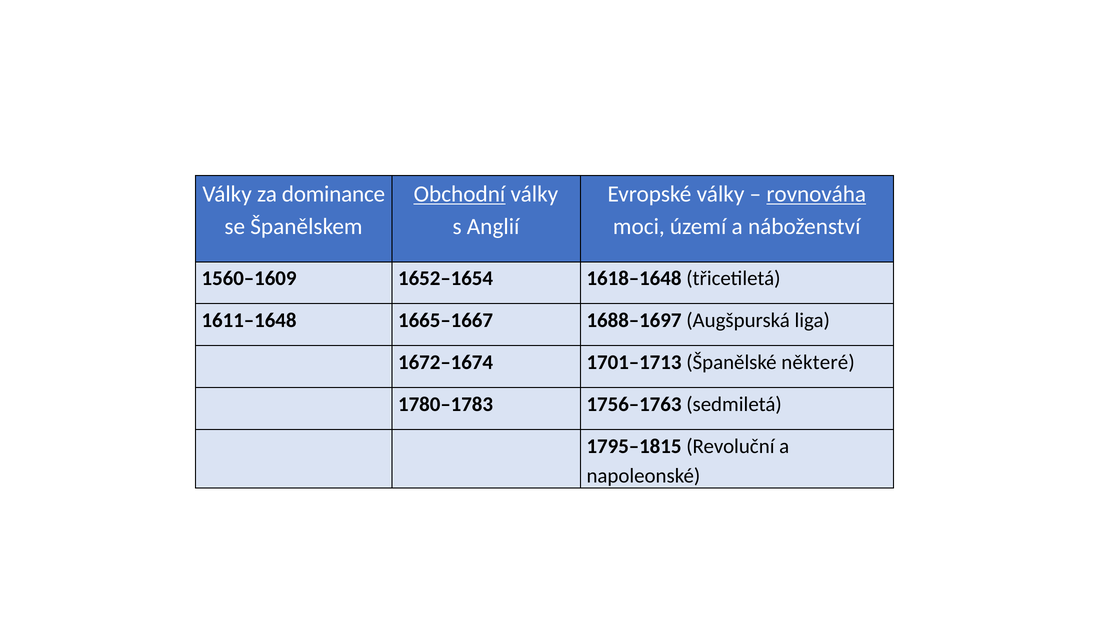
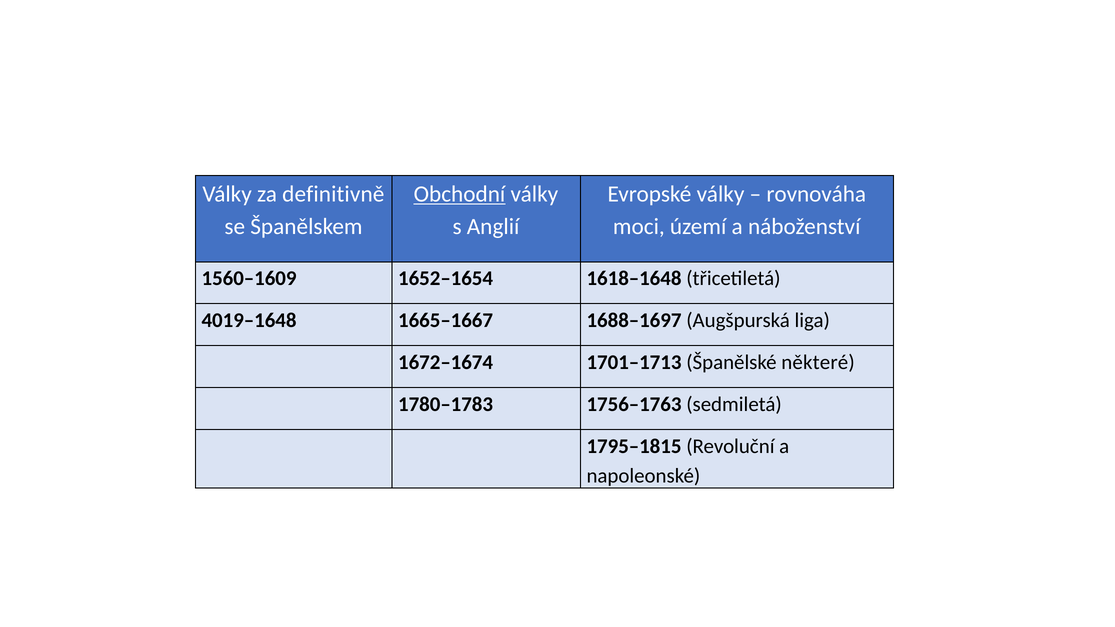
dominance: dominance -> definitivně (333, 194)
rovnováha underline: present -> none (816, 194)
1611–1648: 1611–1648 -> 4019–1648 (249, 321)
